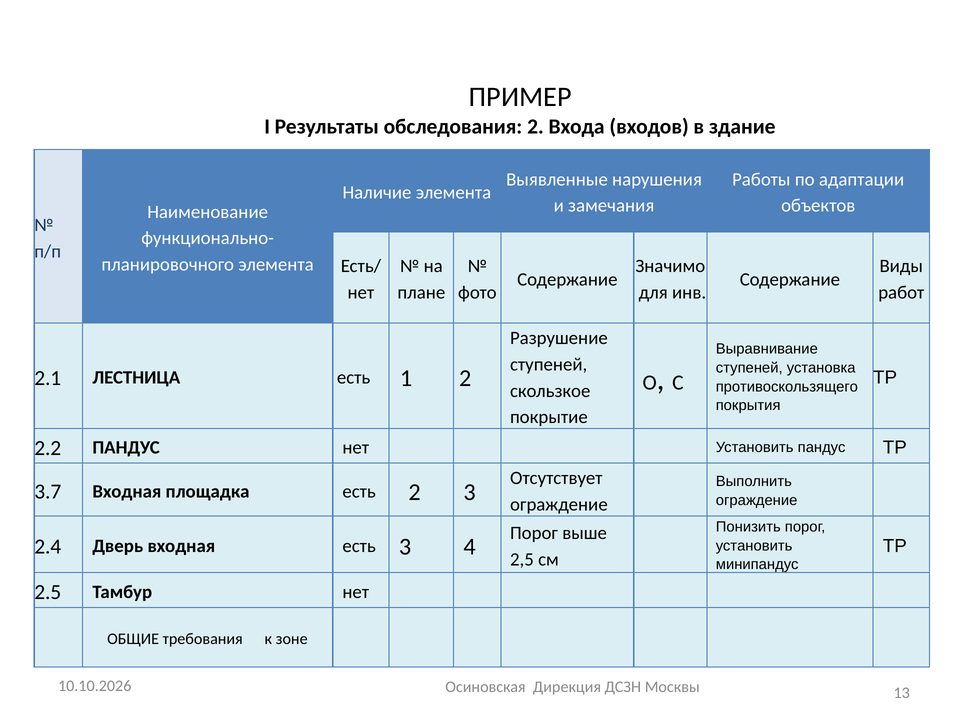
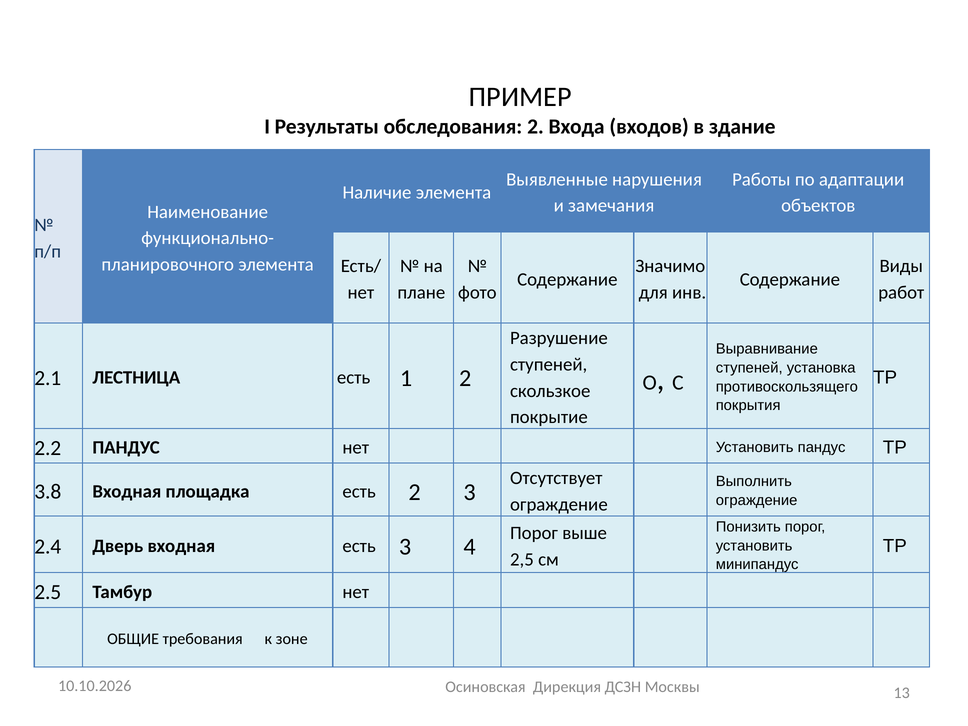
3.7: 3.7 -> 3.8 (48, 492)
